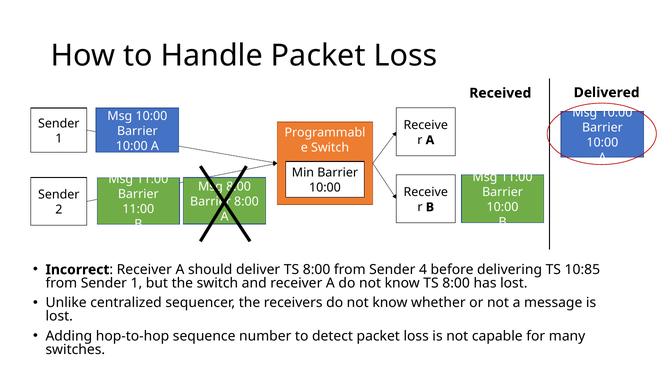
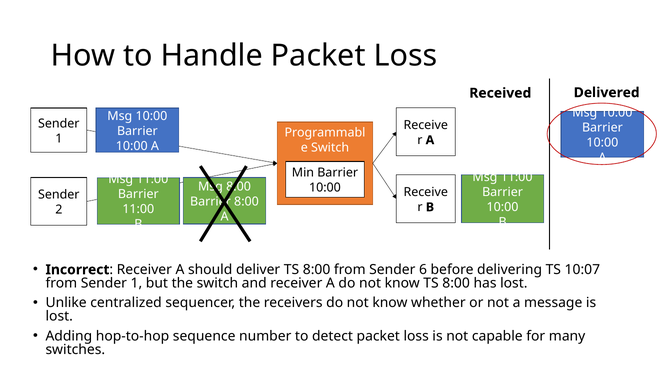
4: 4 -> 6 (423, 270)
10:85: 10:85 -> 10:07 (582, 270)
